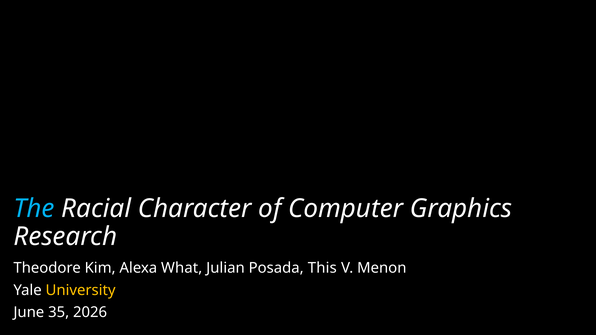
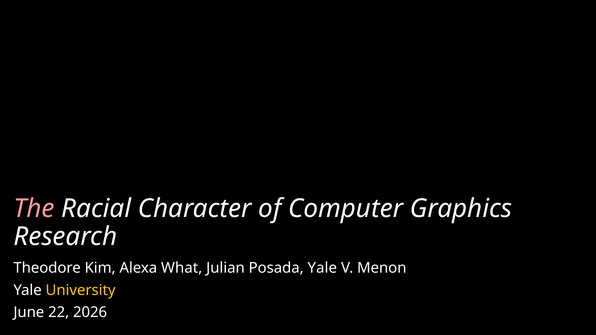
The colour: light blue -> pink (34, 209)
Posada This: This -> Yale (322, 268)
35: 35 -> 22 (59, 313)
